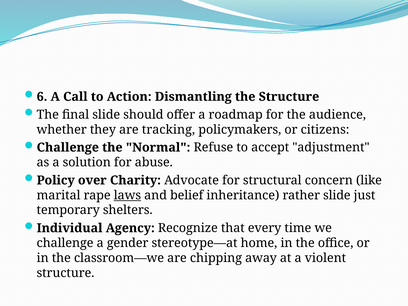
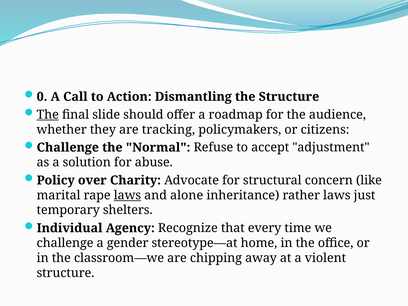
6: 6 -> 0 (42, 97)
The underline: none -> present (48, 115)
belief: belief -> alone (187, 195)
rather slide: slide -> laws (337, 195)
